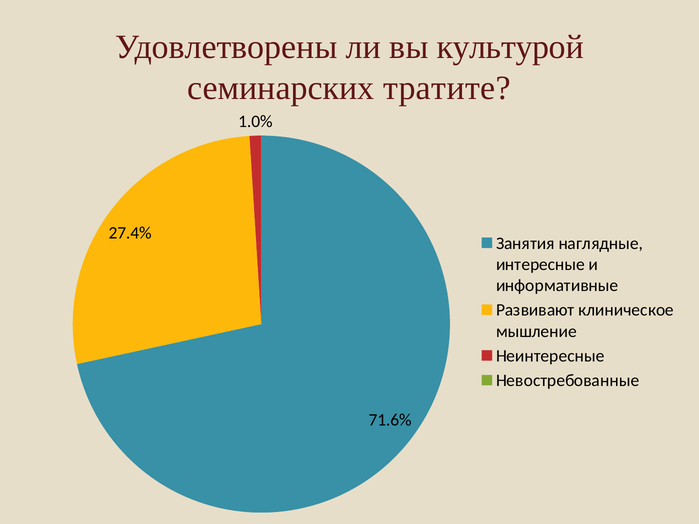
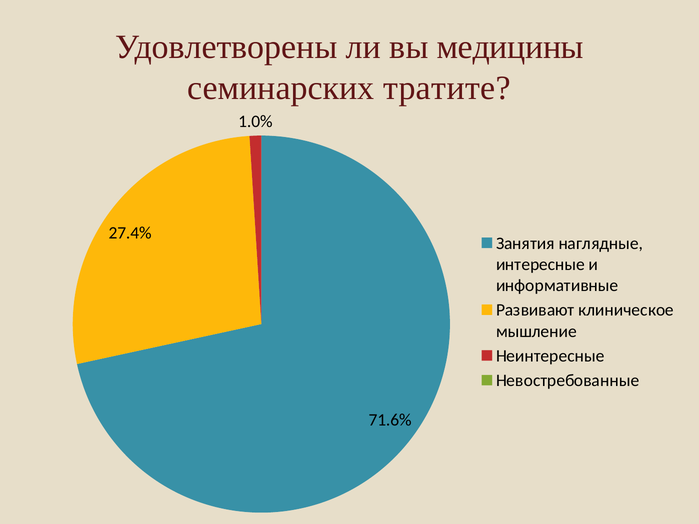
культурой: культурой -> медицины (510, 47)
